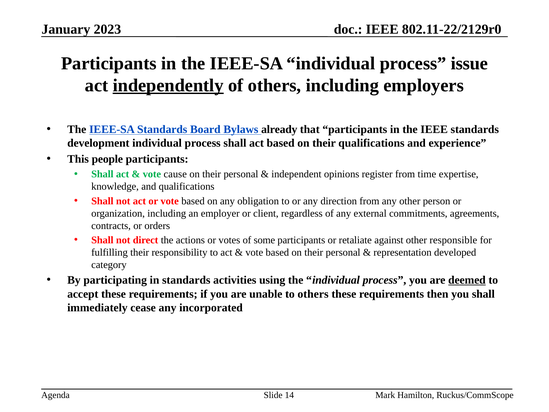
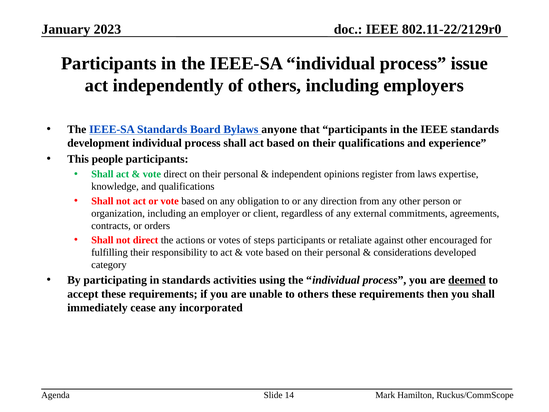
independently underline: present -> none (168, 85)
already: already -> anyone (279, 129)
vote cause: cause -> direct (175, 174)
time: time -> laws (427, 174)
some: some -> steps (264, 240)
responsible: responsible -> encouraged (453, 240)
representation: representation -> considerations (403, 252)
